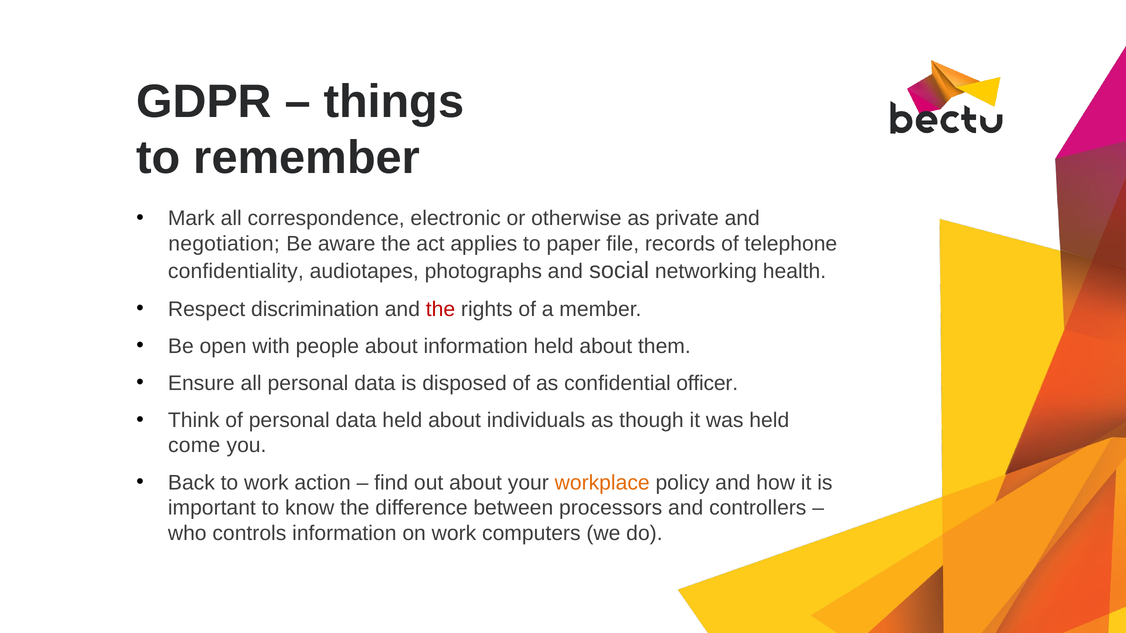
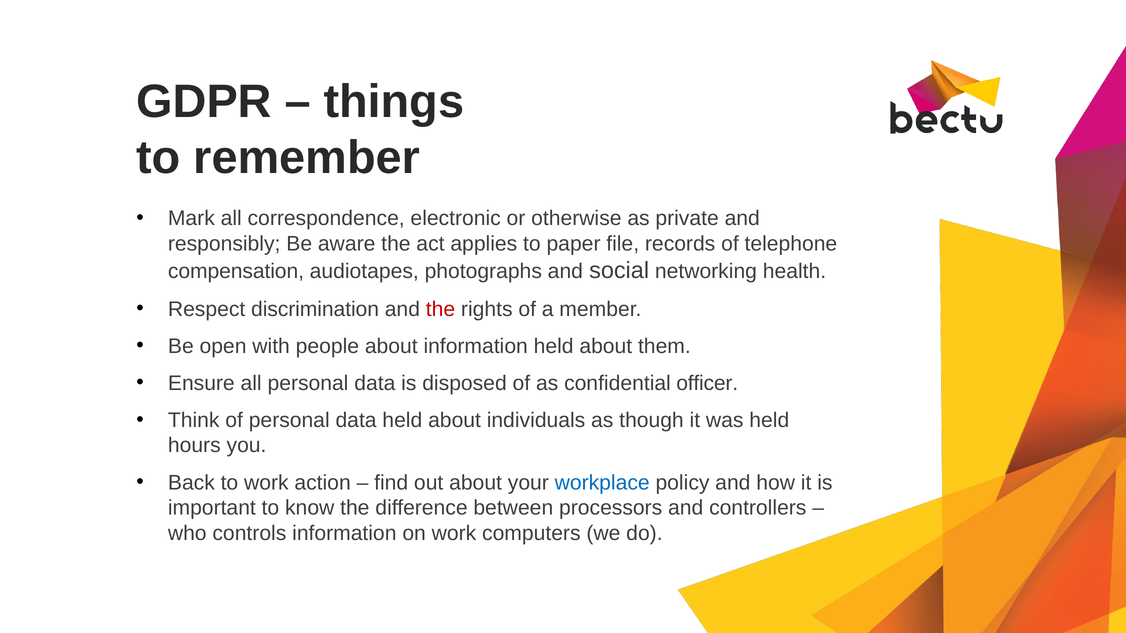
negotiation: negotiation -> responsibly (224, 244)
confidentiality: confidentiality -> compensation (236, 272)
come: come -> hours (194, 446)
workplace colour: orange -> blue (602, 483)
